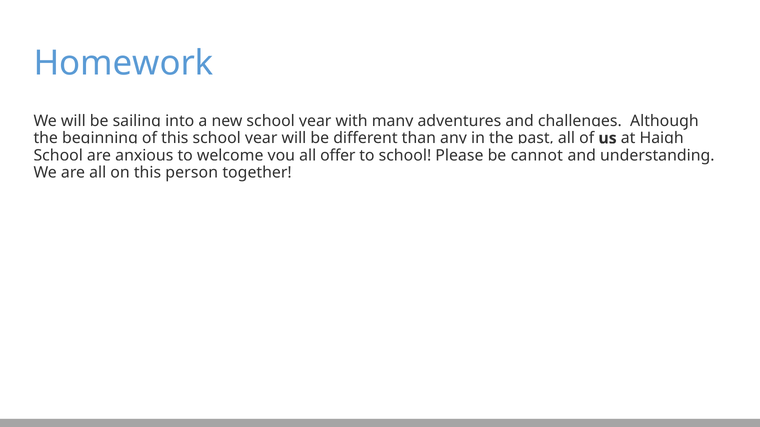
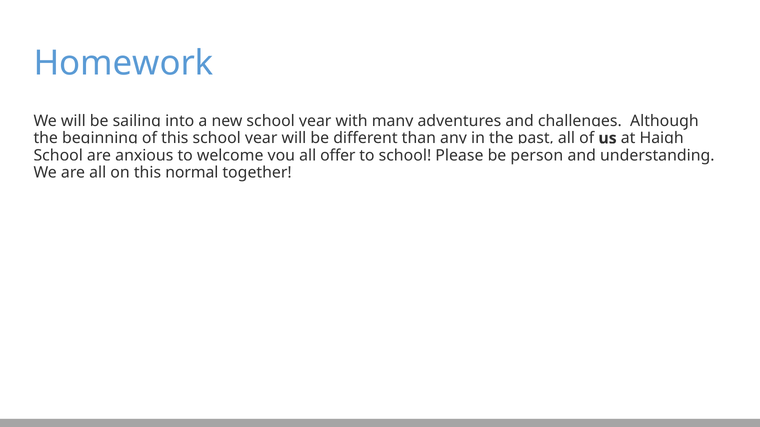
cannot: cannot -> person (537, 156)
person: person -> normal (192, 173)
